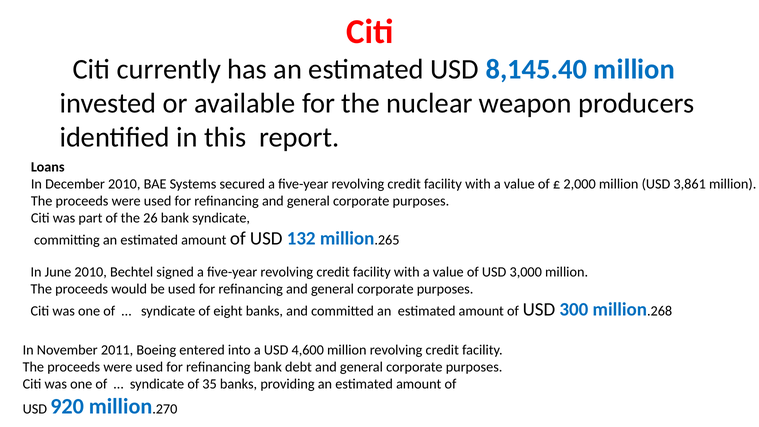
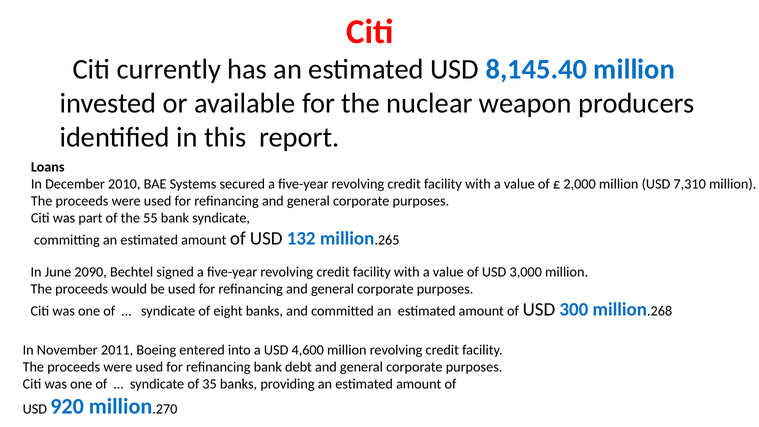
3,861: 3,861 -> 7,310 (690, 184)
26: 26 -> 55 (150, 218)
June 2010: 2010 -> 2090 (91, 272)
